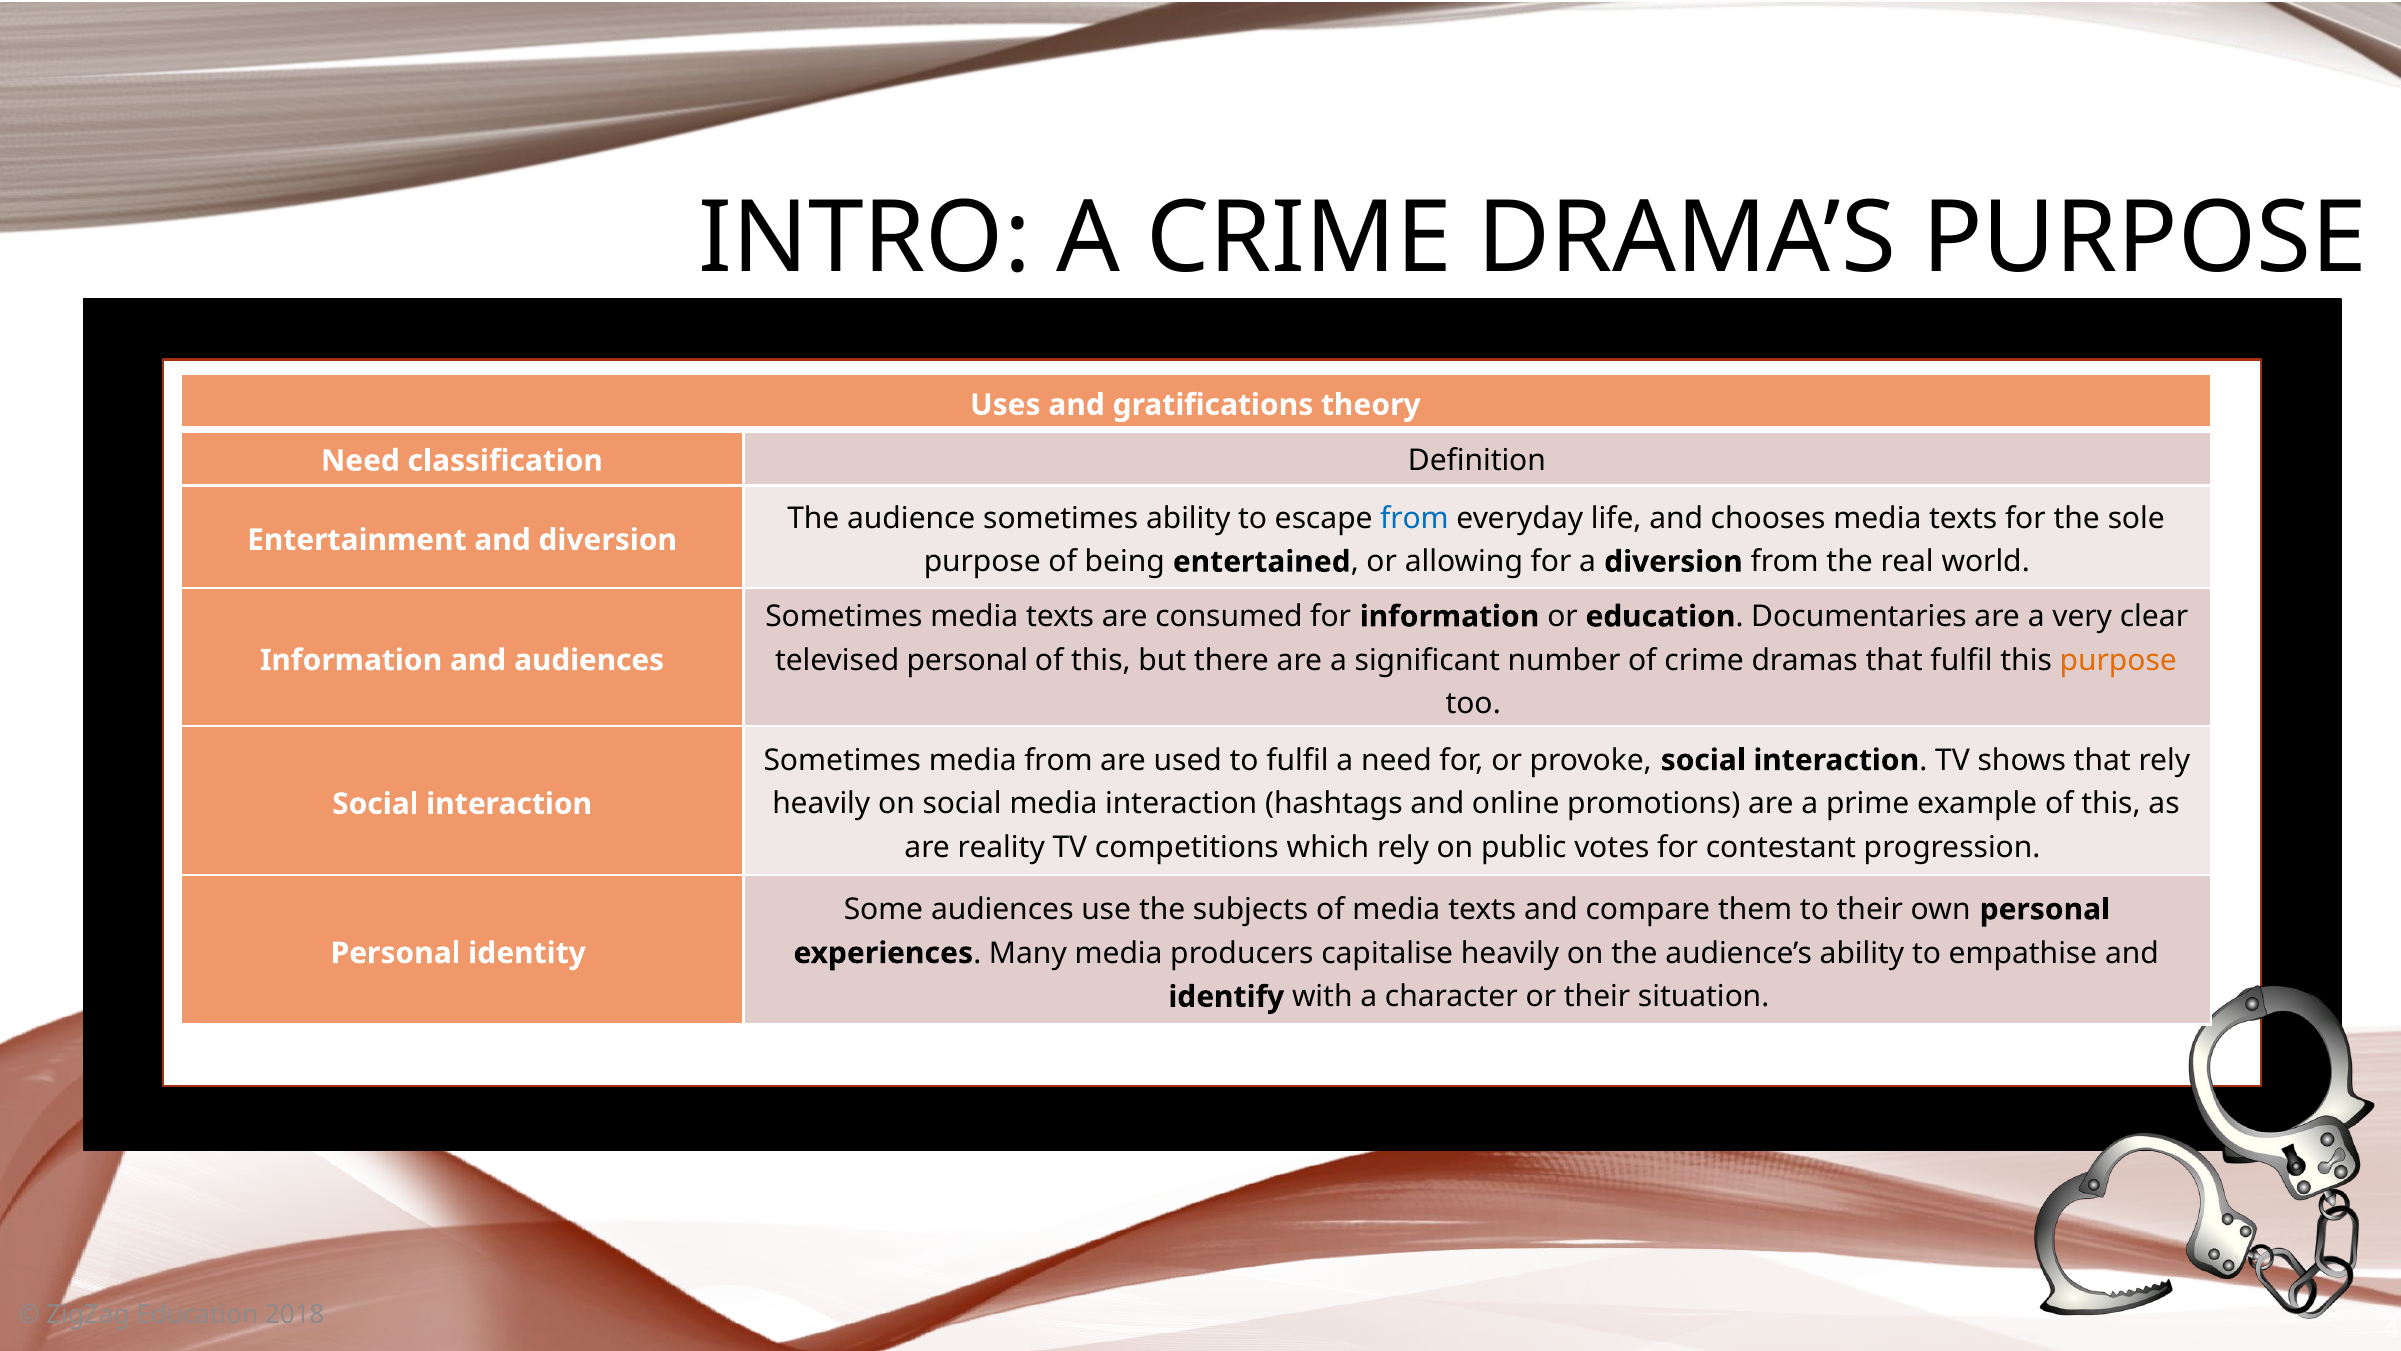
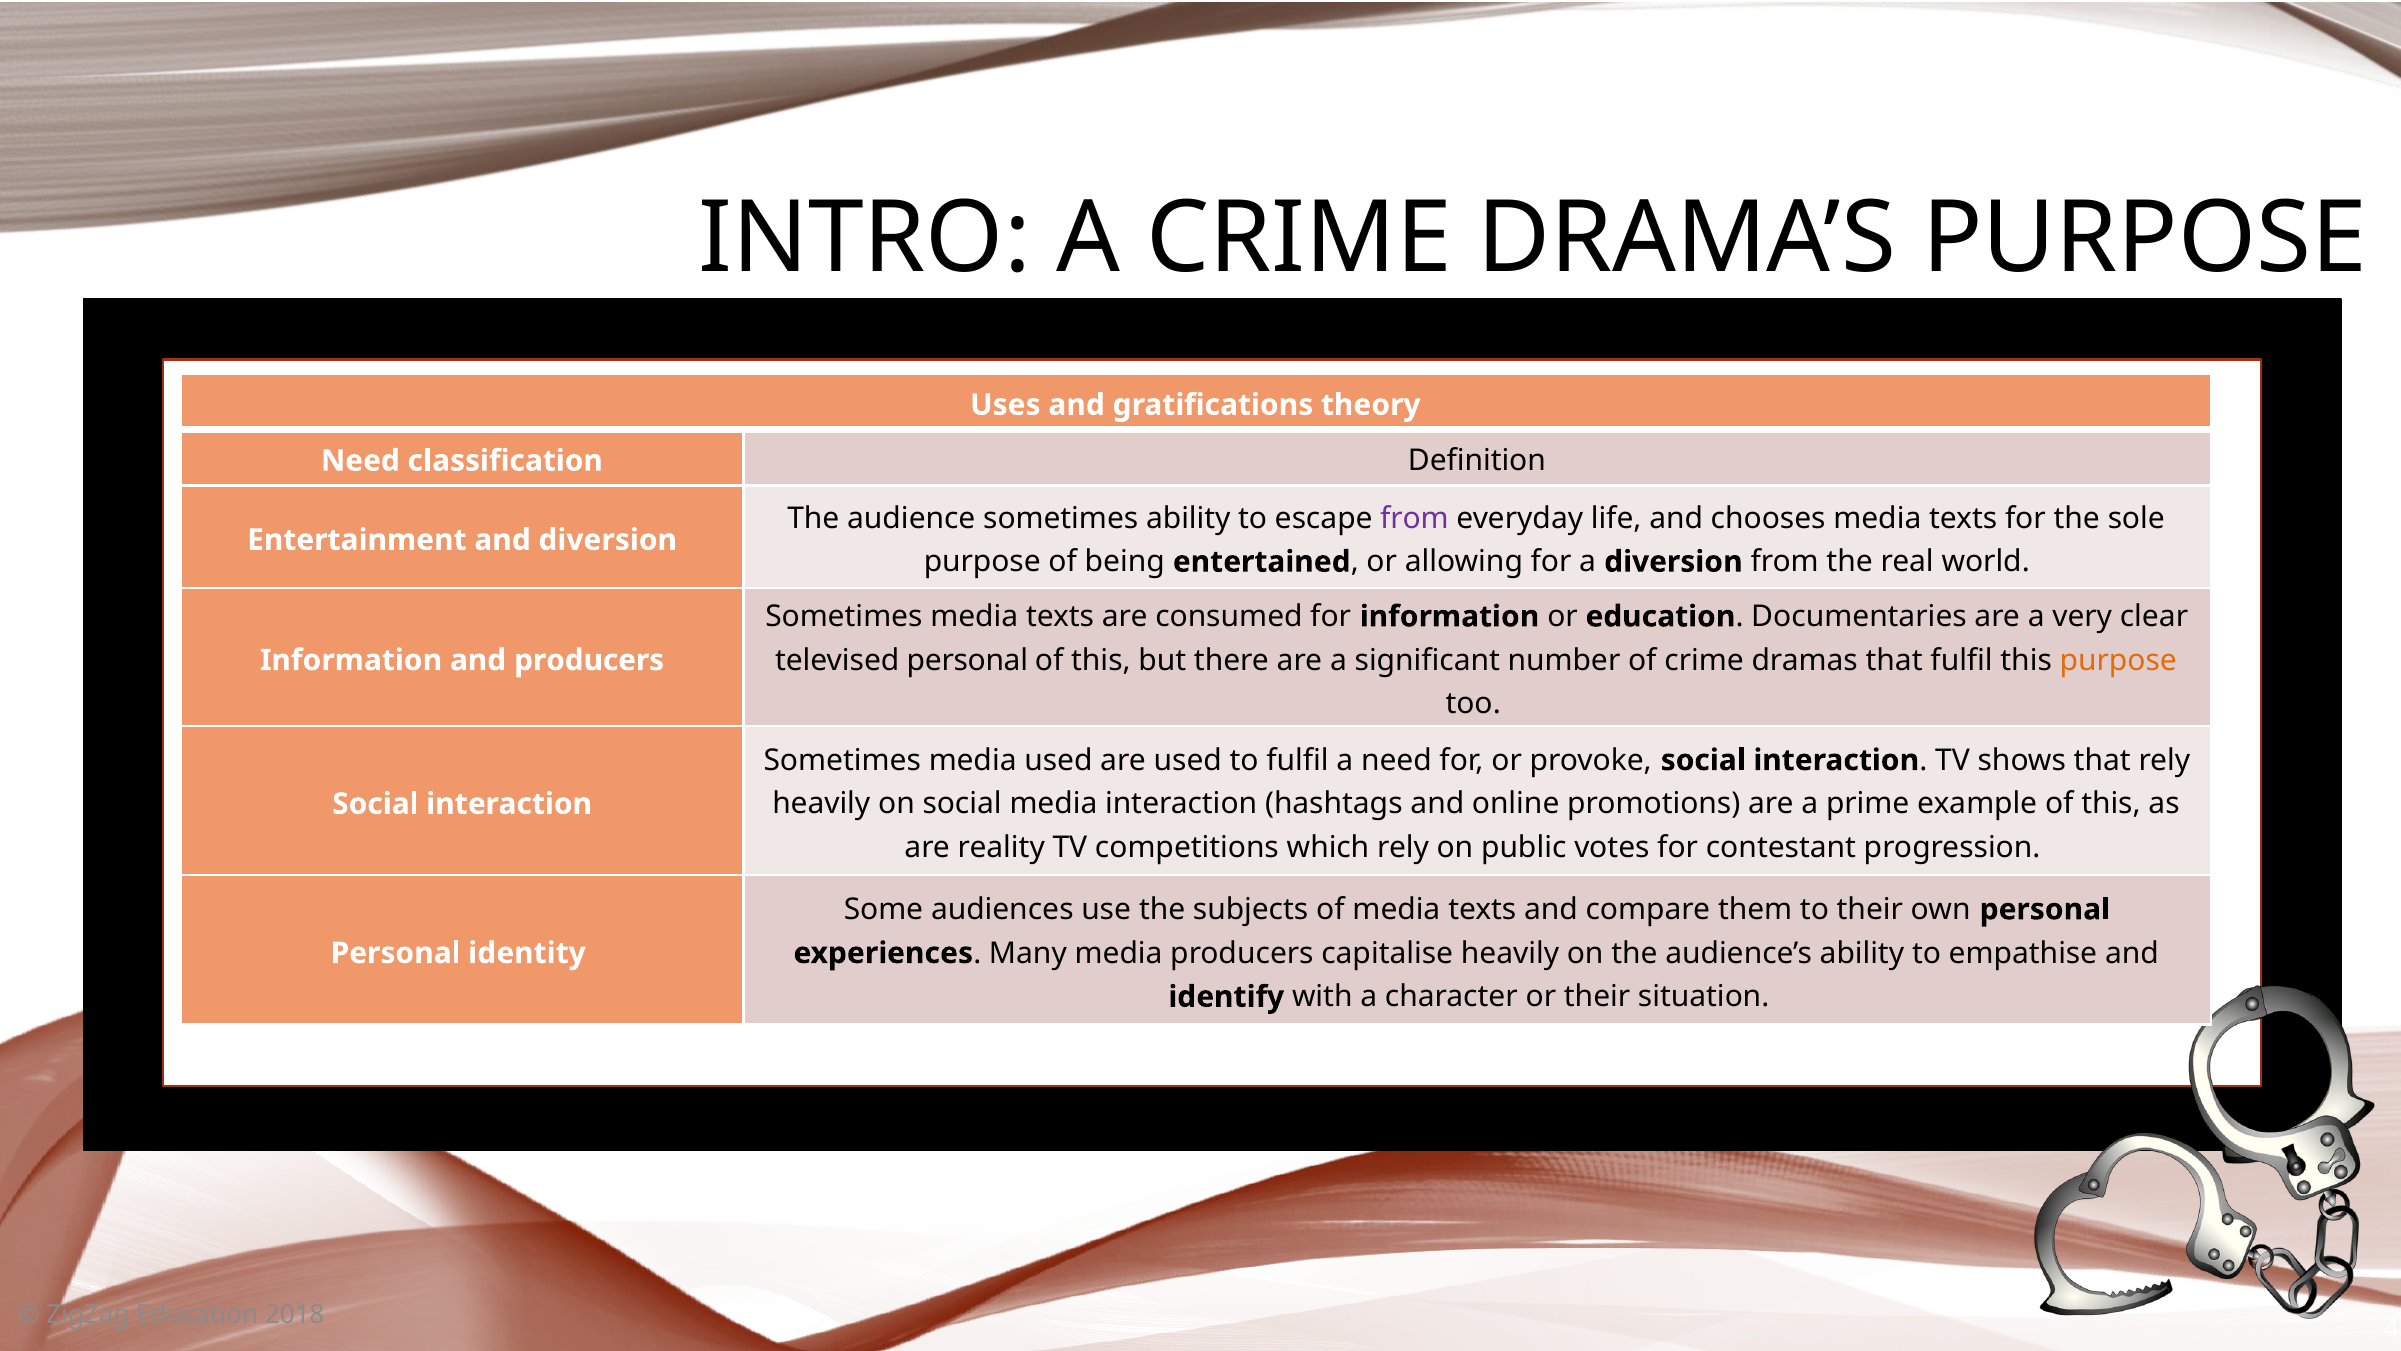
from colour: blue -> purple (1414, 518)
and audiences: audiences -> producers (589, 660)
media from: from -> used (1058, 760)
